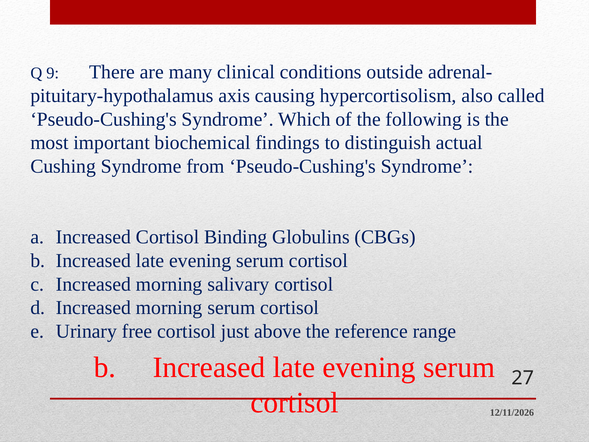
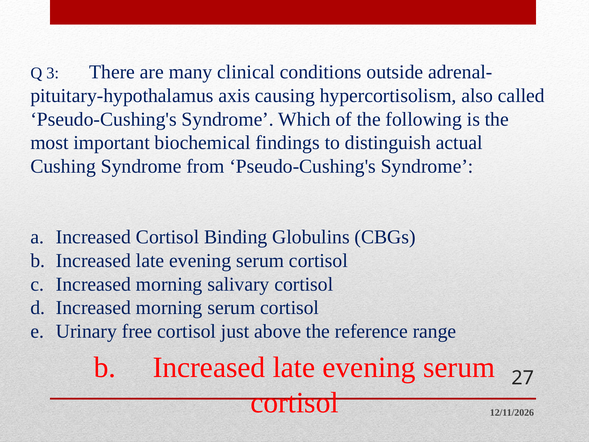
9: 9 -> 3 (53, 73)
